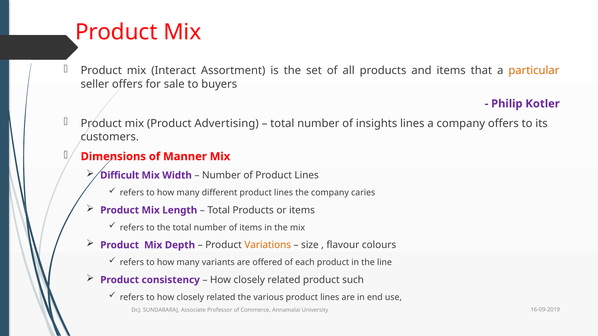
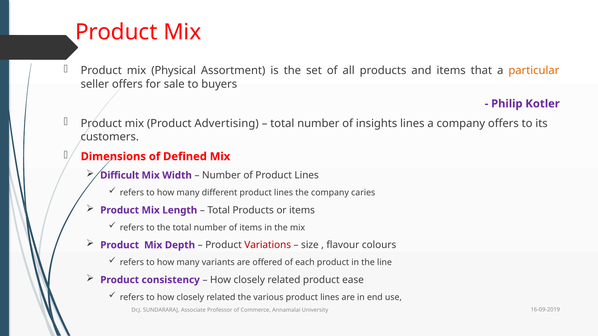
Interact: Interact -> Physical (174, 71)
Manner: Manner -> Defined (185, 157)
Variations colour: orange -> red (268, 245)
such: such -> ease (353, 280)
